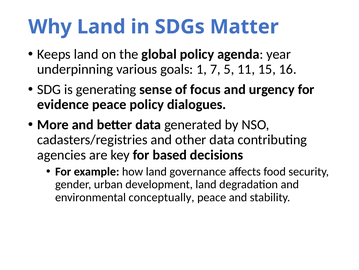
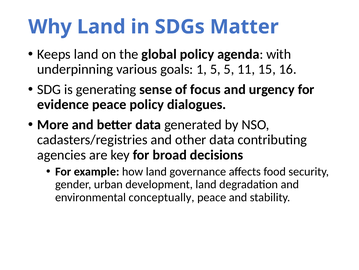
year: year -> with (279, 54)
1 7: 7 -> 5 (215, 69)
based: based -> broad (170, 155)
